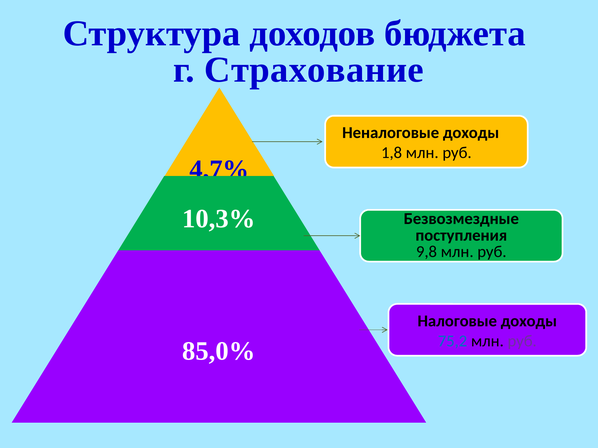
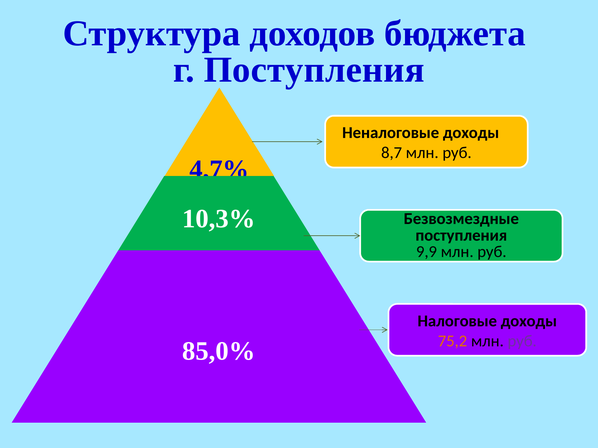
г Страхование: Страхование -> Поступления (314, 70)
1,8: 1,8 -> 8,7 (392, 153)
9,8: 9,8 -> 9,9 (427, 252)
75,2 colour: blue -> orange (453, 341)
